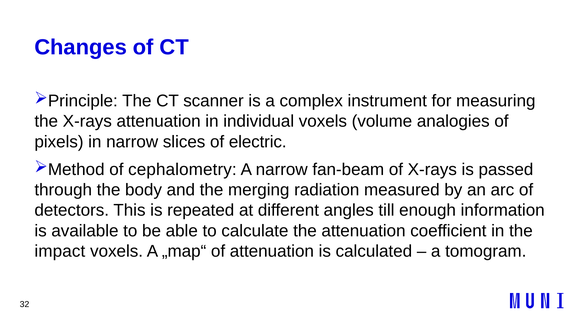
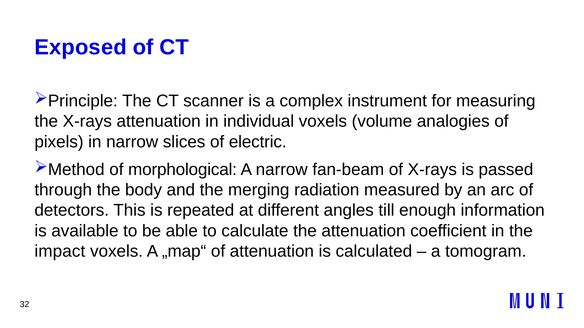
Changes: Changes -> Exposed (81, 47)
cephalometry: cephalometry -> morphological (183, 170)
